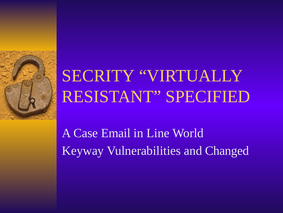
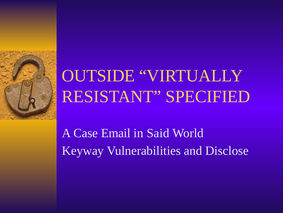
SECRITY: SECRITY -> OUTSIDE (98, 75)
Line: Line -> Said (158, 133)
Changed: Changed -> Disclose (227, 150)
